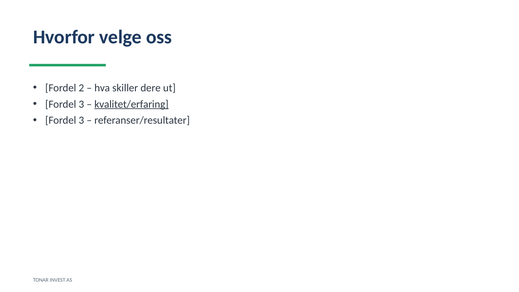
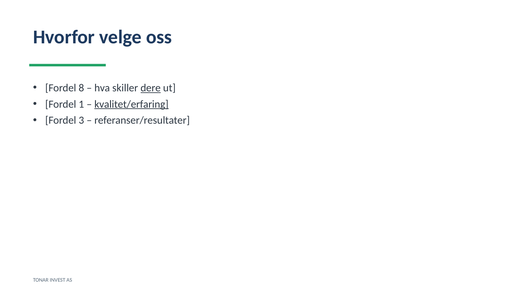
2: 2 -> 8 (81, 88)
dere underline: none -> present (151, 88)
3: 3 -> 1 (81, 104)
